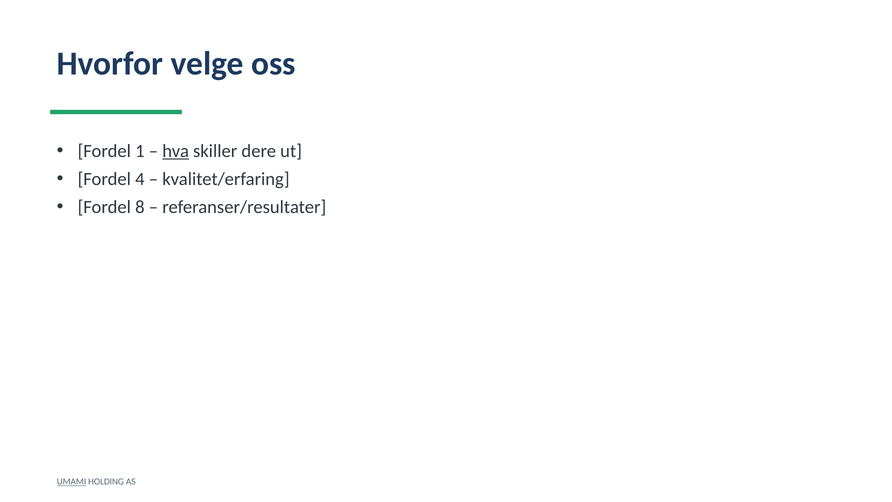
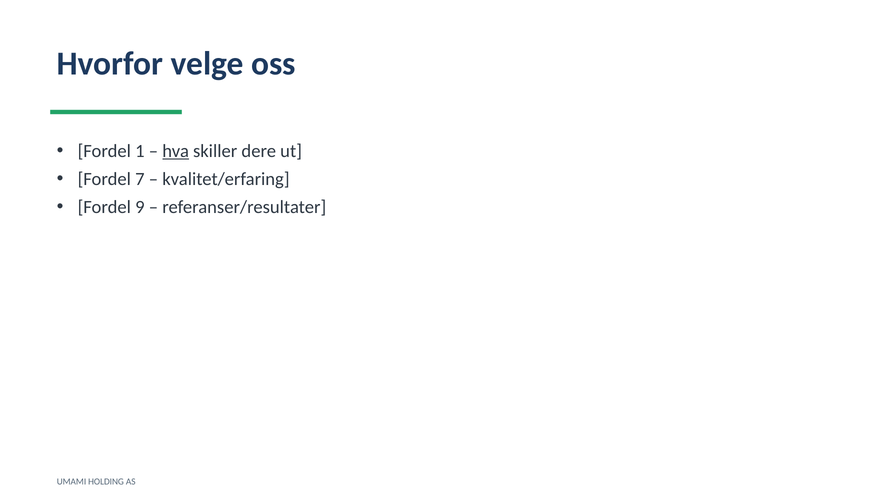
4: 4 -> 7 (140, 179)
8: 8 -> 9 (140, 207)
UMAMI underline: present -> none (71, 481)
